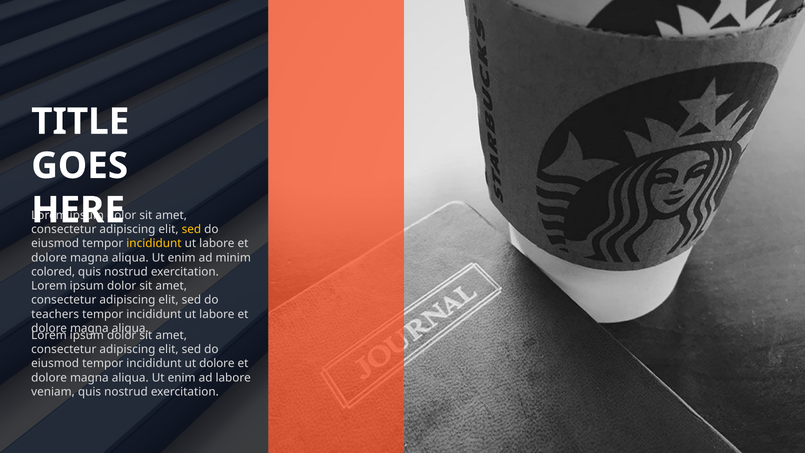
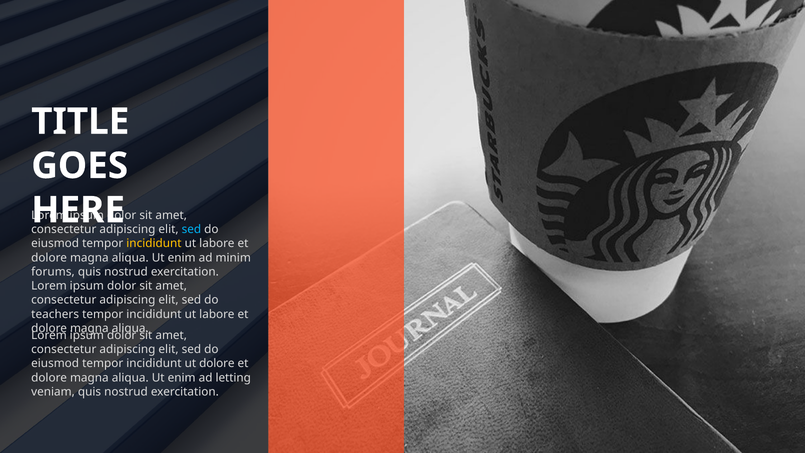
sed colour: yellow -> light blue (191, 229)
colored: colored -> forums (53, 272)
ad labore: labore -> letting (233, 378)
